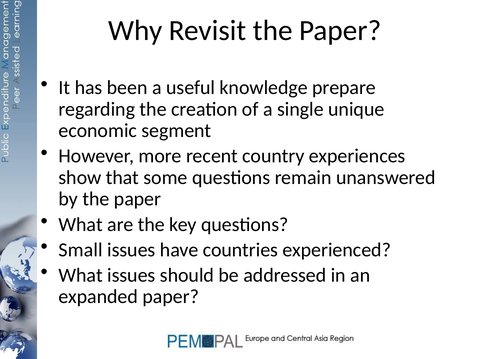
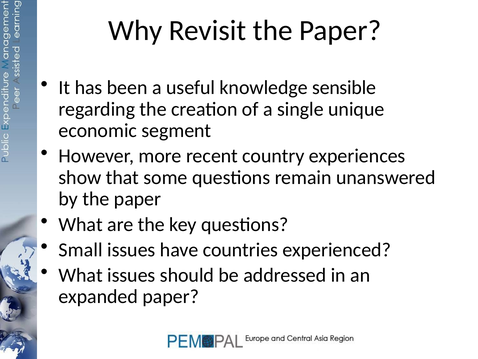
prepare: prepare -> sensible (344, 87)
